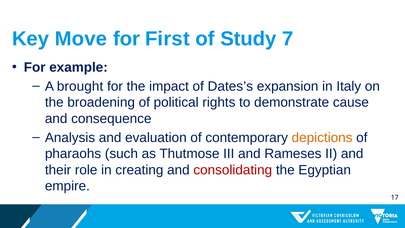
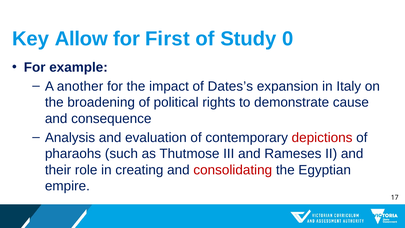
Move: Move -> Allow (81, 39)
7: 7 -> 0 (288, 39)
brought: brought -> another (80, 86)
depictions colour: orange -> red (322, 137)
